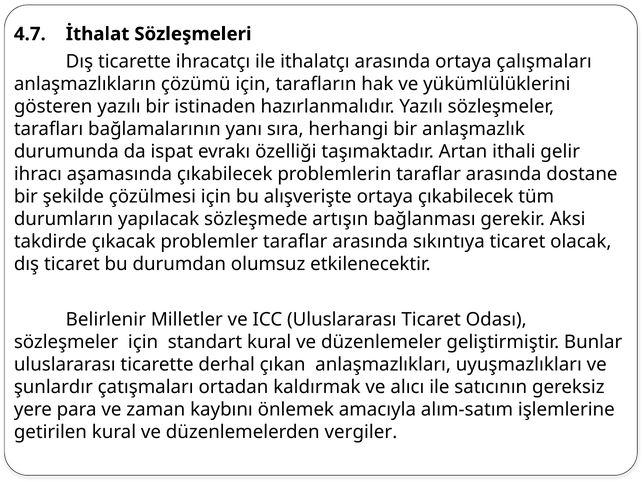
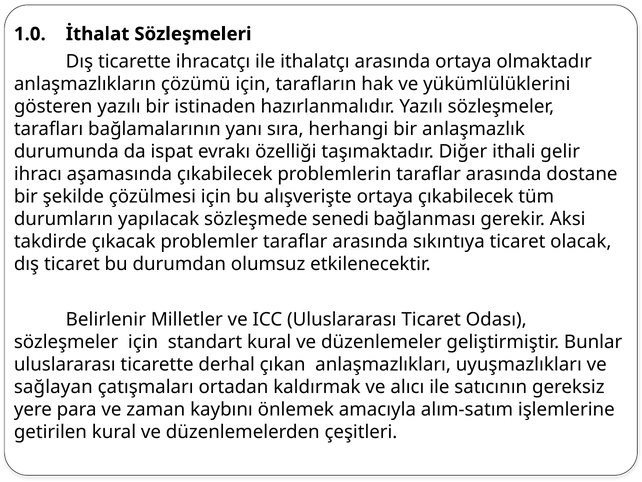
4.7: 4.7 -> 1.0 (30, 34)
çalışmaları: çalışmaları -> olmaktadır (544, 62)
Artan: Artan -> Diğer (463, 152)
artışın: artışın -> senedi (341, 219)
şunlardır: şunlardır -> sağlayan (53, 387)
vergiler: vergiler -> çeşitleri (361, 432)
